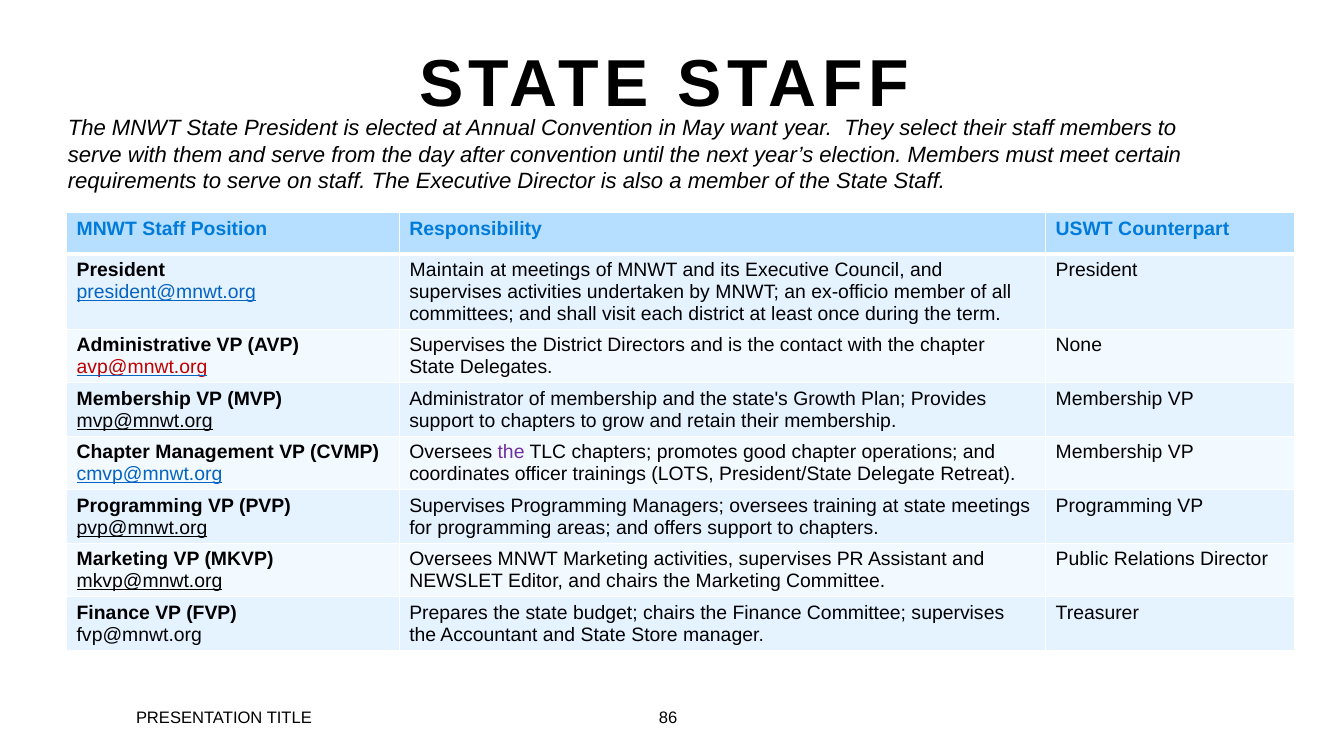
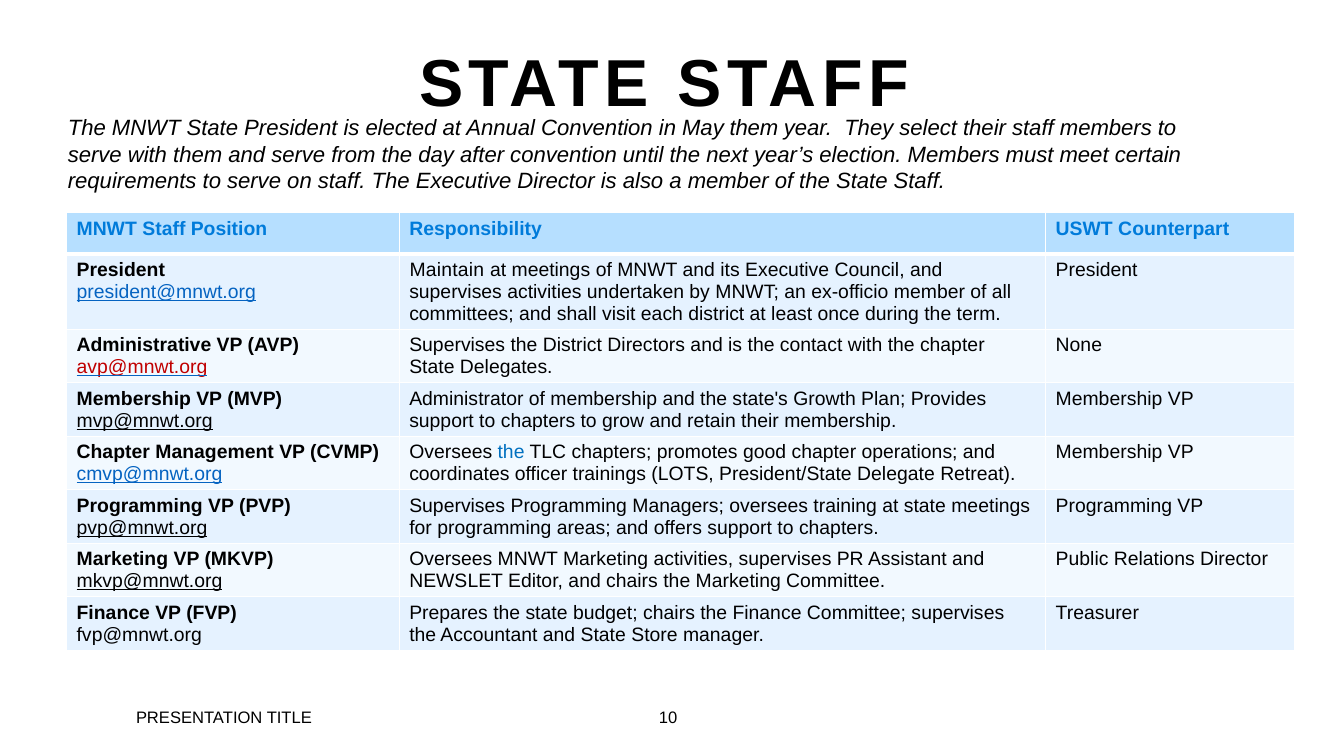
May want: want -> them (754, 129)
the colour: purple -> blue (511, 453)
86: 86 -> 10 (668, 718)
